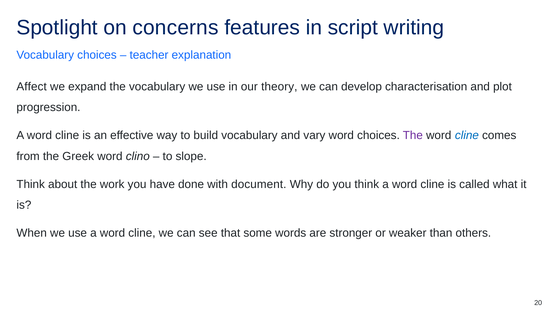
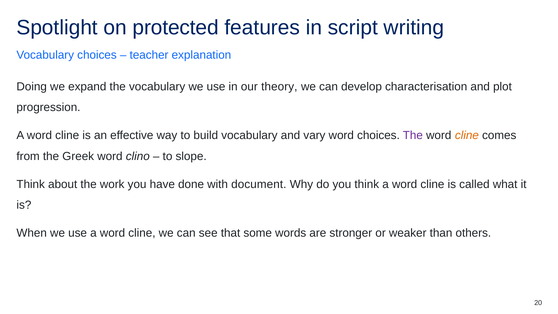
concerns: concerns -> protected (176, 28)
Affect: Affect -> Doing (32, 86)
cline colour: blue -> orange (467, 135)
